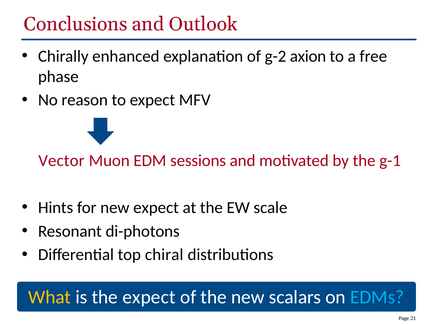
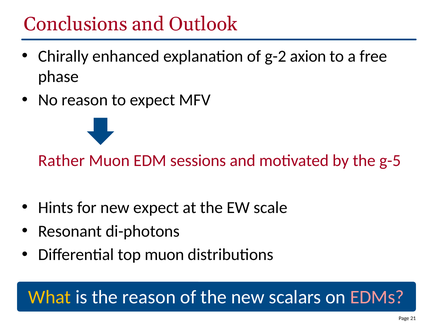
Vector: Vector -> Rather (61, 161)
g-1: g-1 -> g-5 (390, 161)
top chiral: chiral -> muon (164, 255)
the expect: expect -> reason (149, 298)
EDMs colour: light blue -> pink (377, 298)
